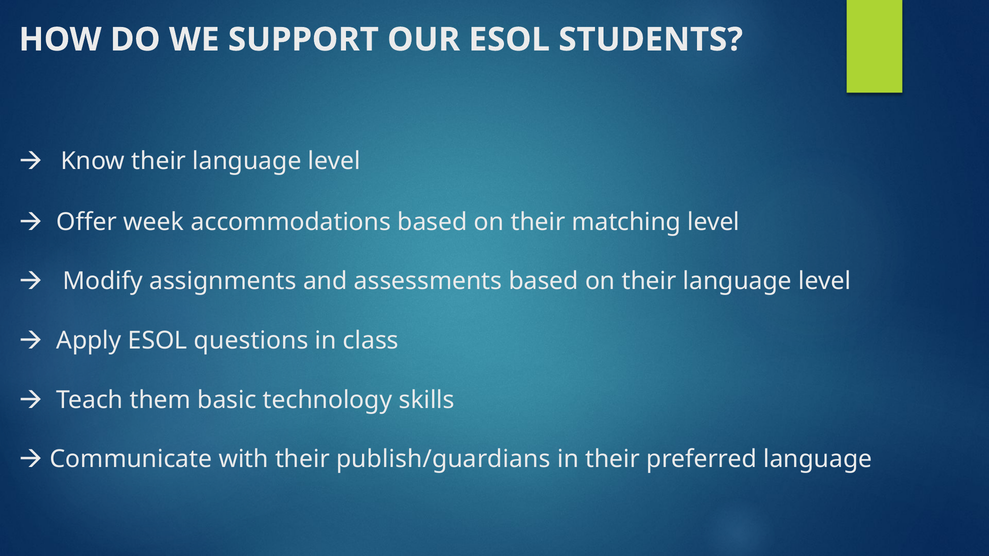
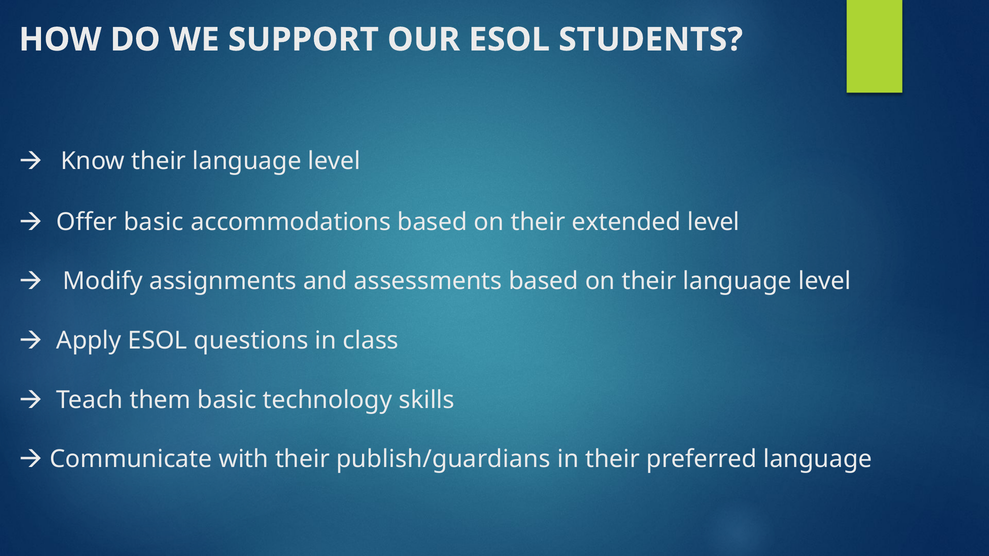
Offer week: week -> basic (154, 222)
matching: matching -> extended (626, 222)
